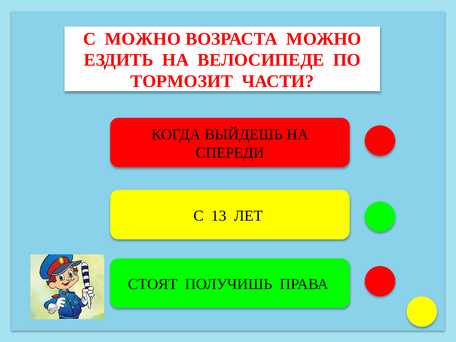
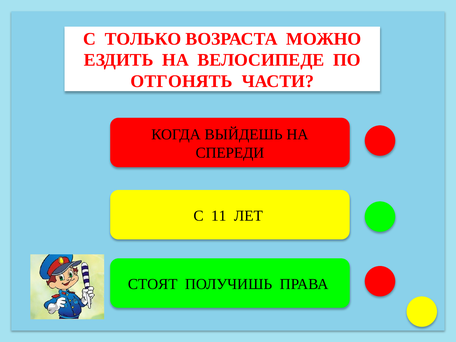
С МОЖНО: МОЖНО -> ТОЛЬКО (143, 39)
ТОРМОЗИТ: ТОРМОЗИТ -> ОТГОНЯТЬ (182, 81)
13: 13 -> 11 (219, 216)
